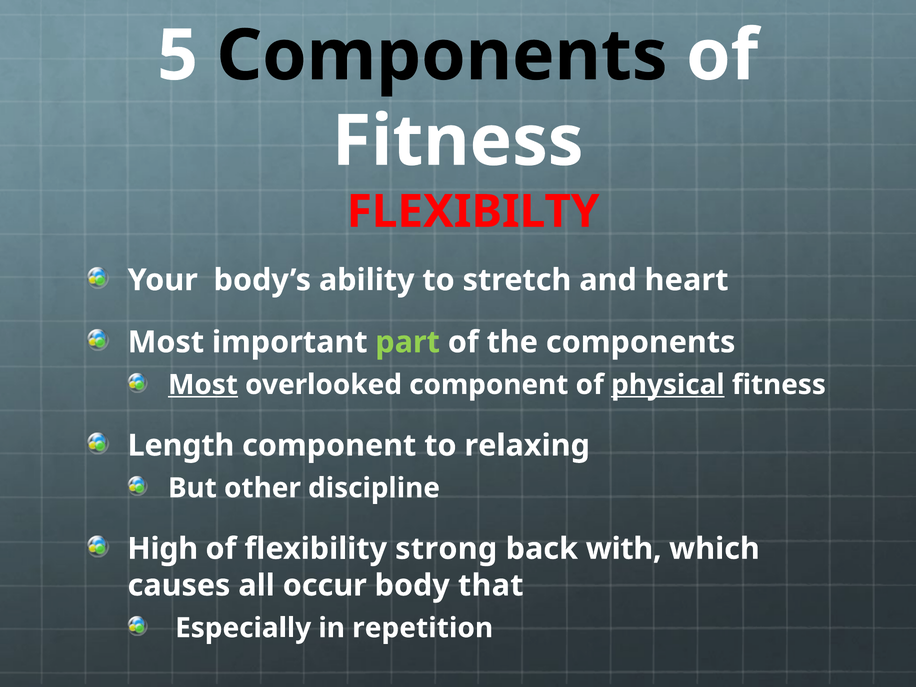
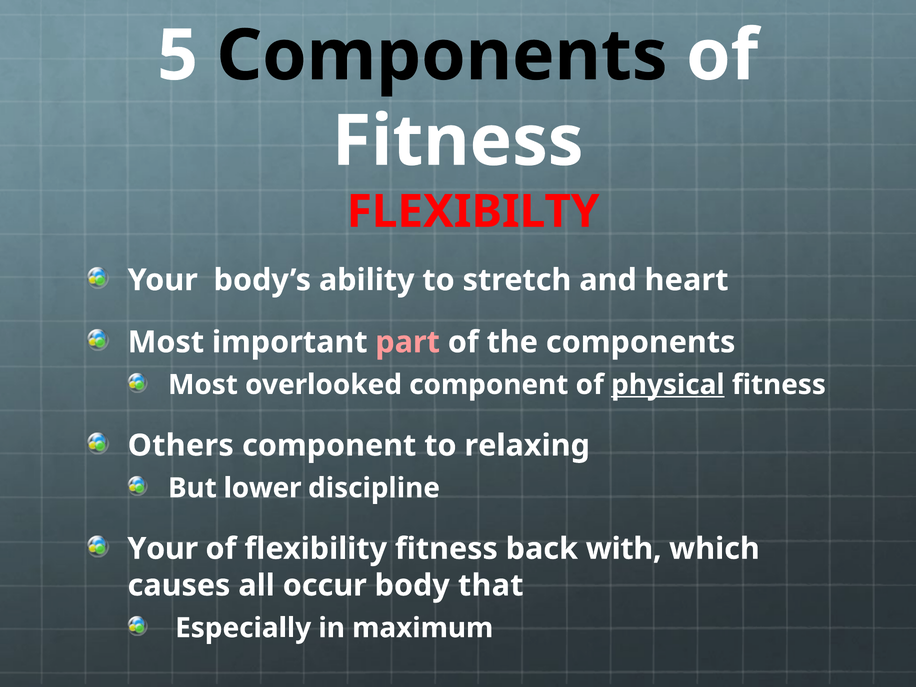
part colour: light green -> pink (408, 342)
Most underline: present -> none (203, 385)
Length: Length -> Others (181, 446)
other: other -> lower (263, 488)
High: High -> Your (163, 549)
flexibility strong: strong -> fitness (446, 549)
repetition: repetition -> maximum (423, 628)
